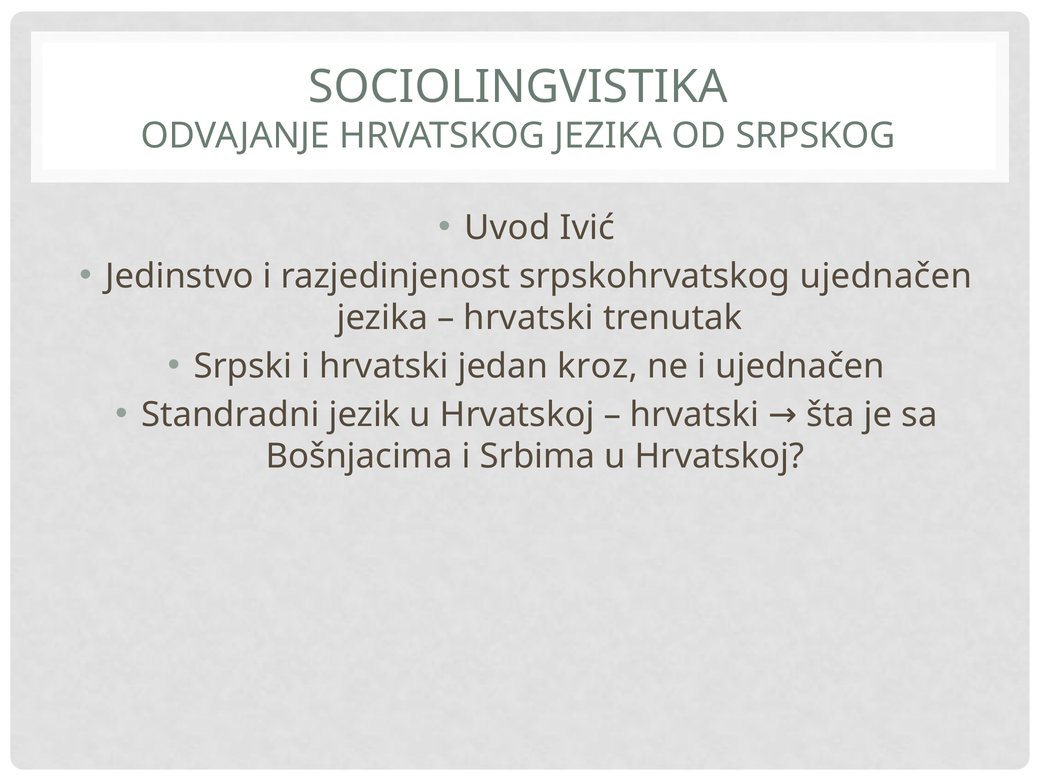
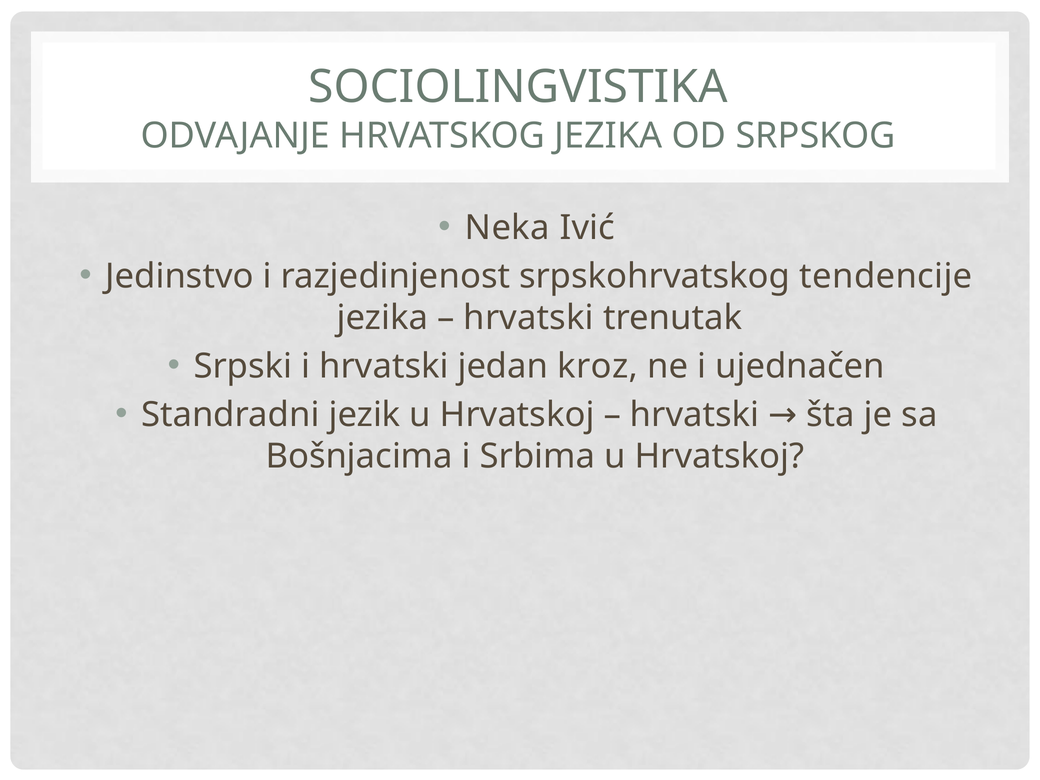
Uvod: Uvod -> Neka (507, 228)
srpskohrvatskog ujednačen: ujednačen -> tendencije (886, 276)
